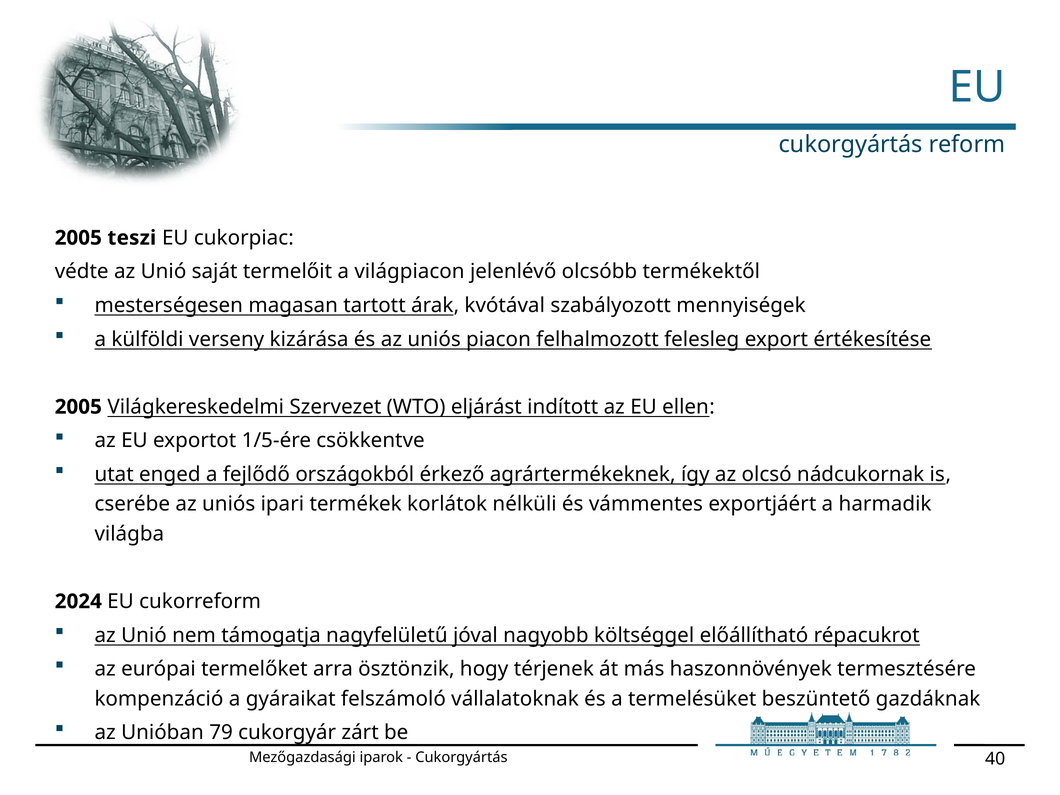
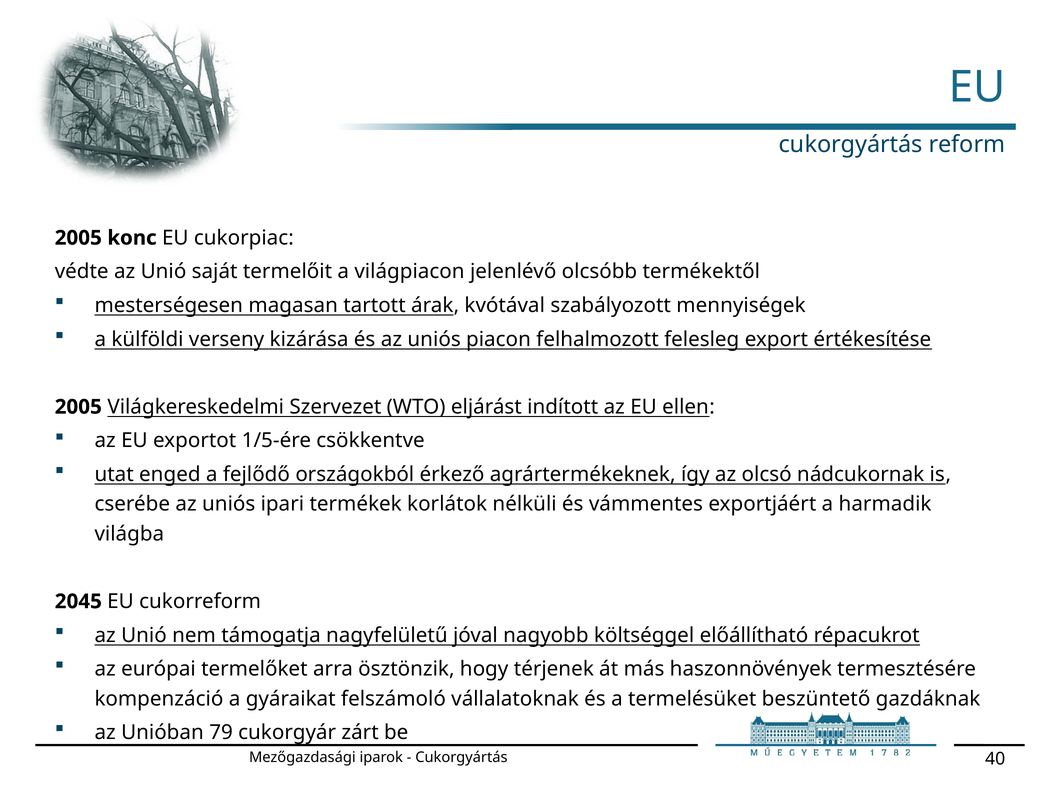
teszi: teszi -> konc (132, 238)
2024: 2024 -> 2045 (78, 601)
